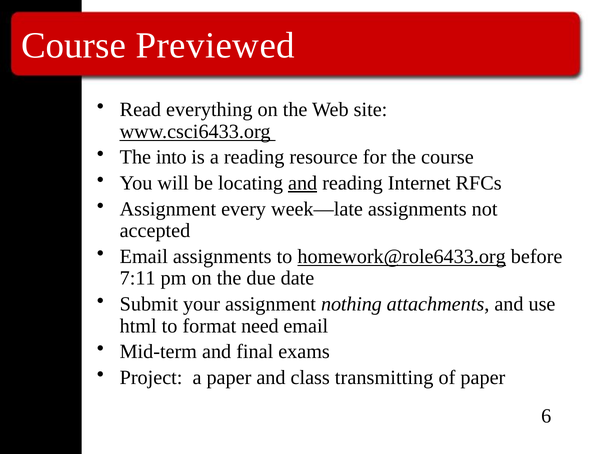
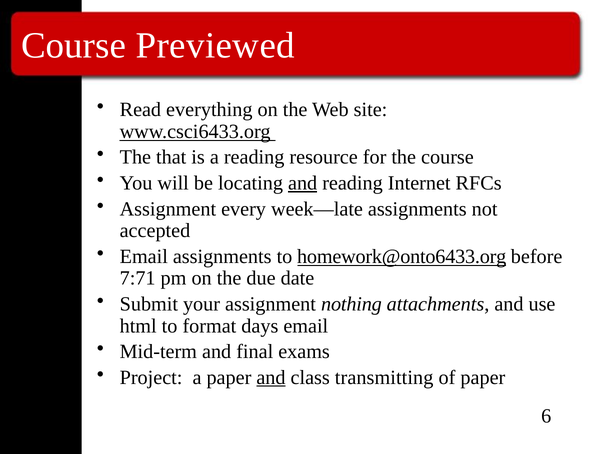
into: into -> that (171, 157)
homework@role6433.org: homework@role6433.org -> homework@onto6433.org (402, 257)
7:11: 7:11 -> 7:71 (138, 279)
need: need -> days (260, 326)
and underline: none -> present (271, 378)
